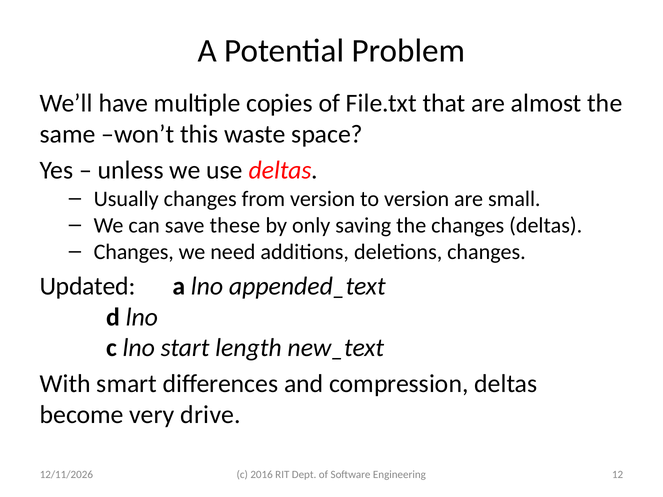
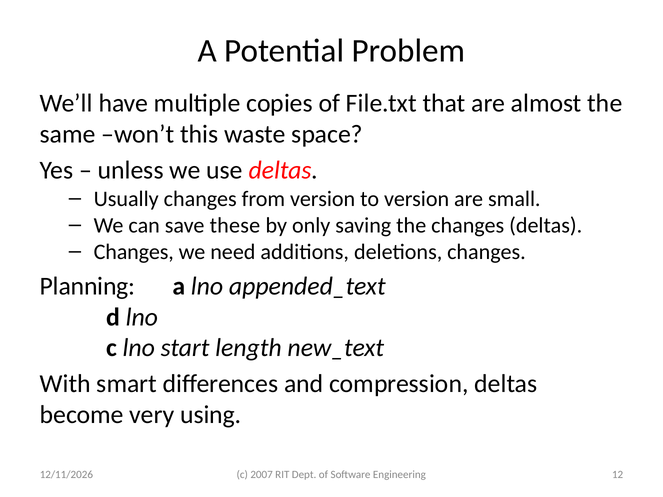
Updated: Updated -> Planning (88, 286)
drive: drive -> using (211, 415)
2016: 2016 -> 2007 (262, 475)
